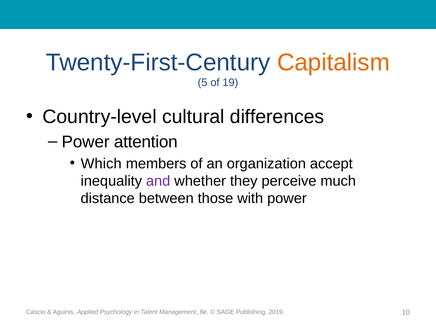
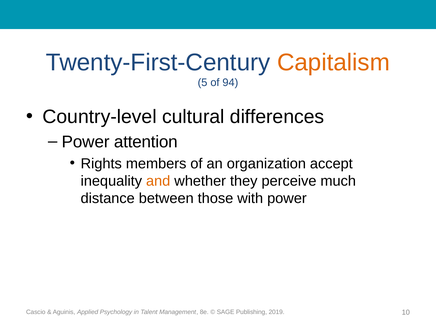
19: 19 -> 94 (230, 82)
Which: Which -> Rights (101, 164)
and colour: purple -> orange (158, 181)
